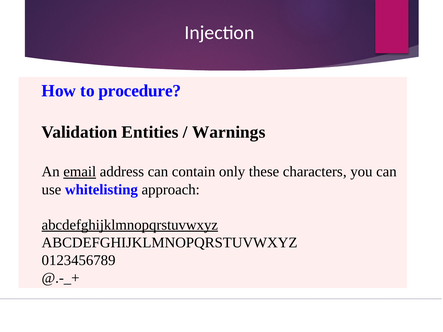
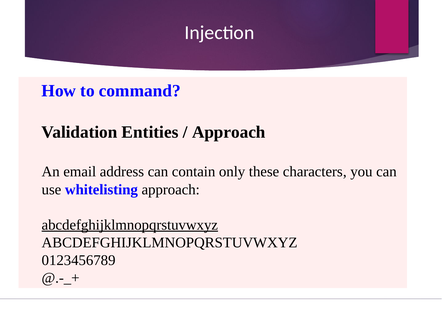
procedure: procedure -> command (140, 91)
Warnings: Warnings -> Approach (229, 132)
email underline: present -> none (80, 172)
